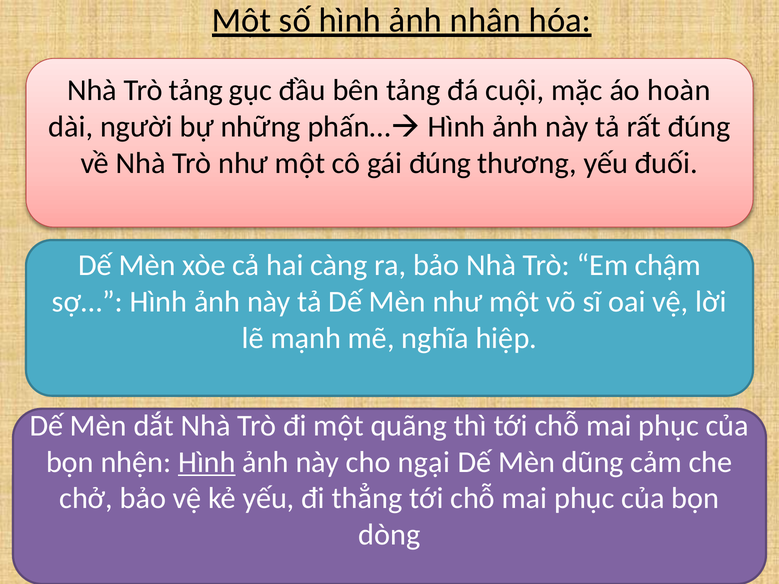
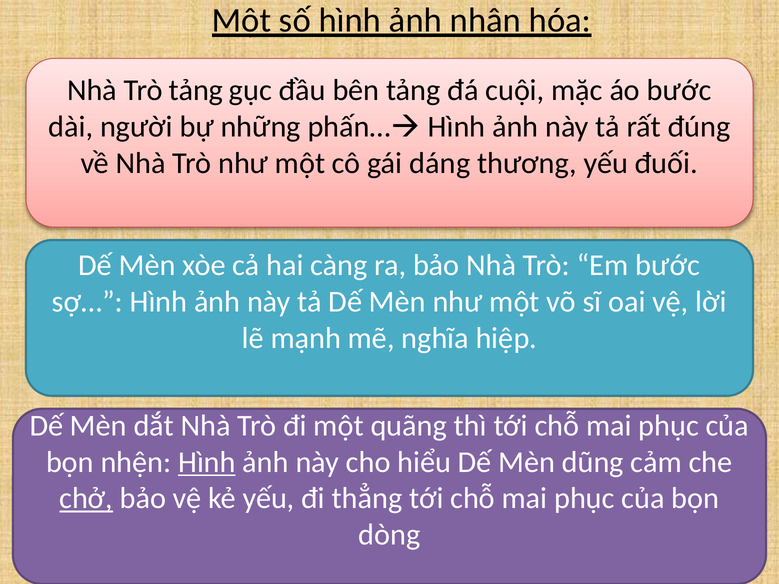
áo hoàn: hoàn -> bước (679, 90)
gái đúng: đúng -> dáng (440, 163)
Em chậm: chậm -> bước (668, 266)
ngại: ngại -> hiểu (424, 462)
chở underline: none -> present (86, 499)
